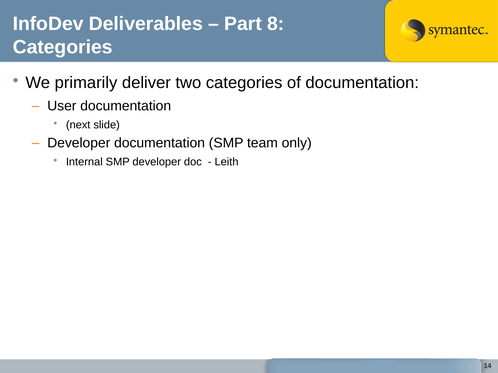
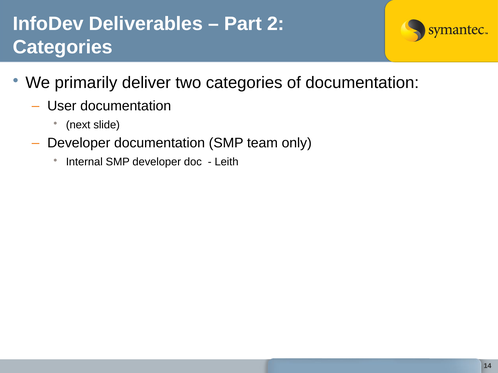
8: 8 -> 2 (276, 24)
